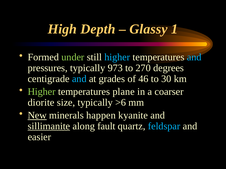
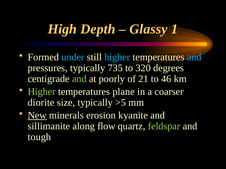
under colour: light green -> light blue (73, 57)
973: 973 -> 735 (115, 68)
270: 270 -> 320 (143, 68)
and colour: light blue -> light green (79, 79)
grades: grades -> poorly (112, 79)
46: 46 -> 21 (143, 79)
30: 30 -> 46 (166, 79)
>6: >6 -> >5 (121, 103)
happen: happen -> erosion (101, 116)
sillimanite underline: present -> none (49, 127)
fault: fault -> flow (106, 127)
feldspar colour: light blue -> light green (164, 127)
easier: easier -> tough (39, 137)
